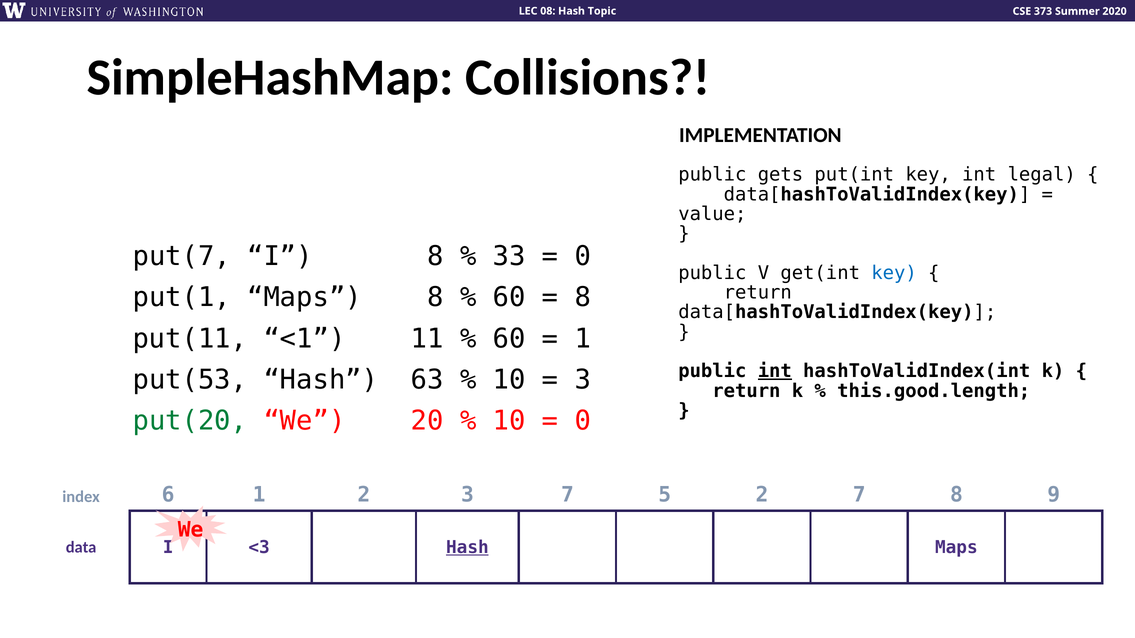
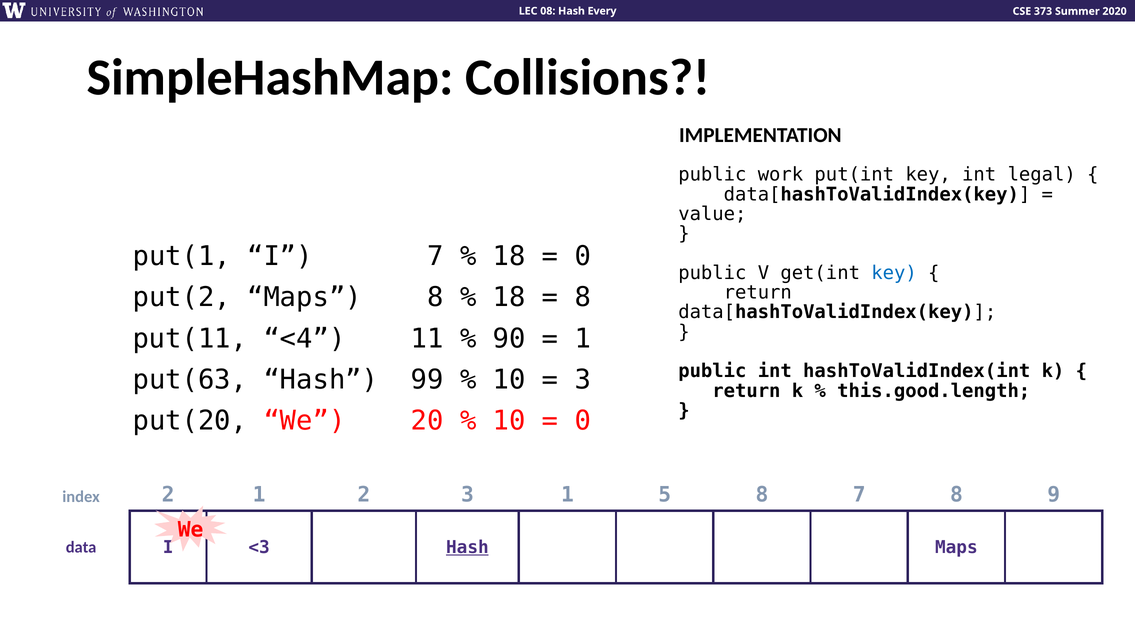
Topic: Topic -> Every (602, 11)
gets: gets -> work (780, 175)
put(7: put(7 -> put(1 (182, 256)
I 8: 8 -> 7 (435, 256)
33: 33 -> 18 (509, 256)
put(1: put(1 -> put(2 (182, 298)
60: 60 -> 18 (509, 298)
<1: <1 -> <4 (305, 339)
60: 60 -> 90 (509, 339)
int underline: present -> none (775, 371)
put(53: put(53 -> put(63 (190, 380)
63: 63 -> 99 (427, 380)
put(20 colour: green -> black (190, 421)
index 6: 6 -> 2 (168, 495)
3 7: 7 -> 1 (567, 495)
5 2: 2 -> 8 (762, 495)
